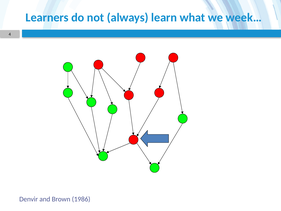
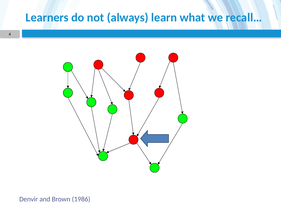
week…: week… -> recall… (244, 18)
